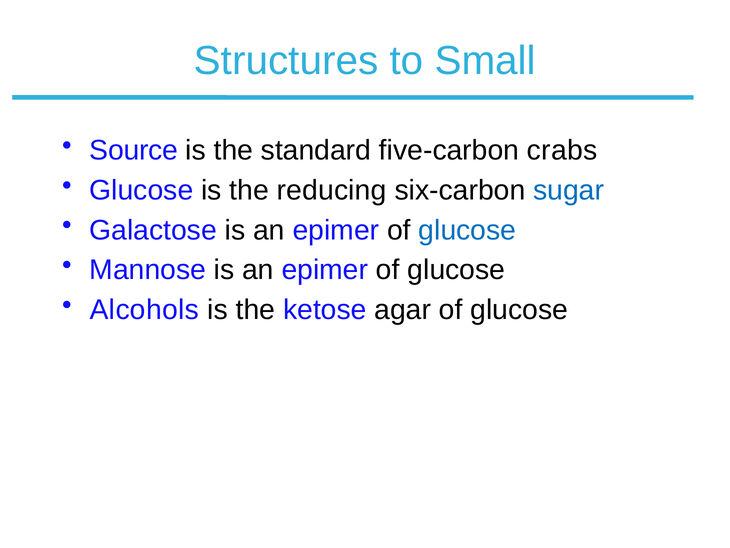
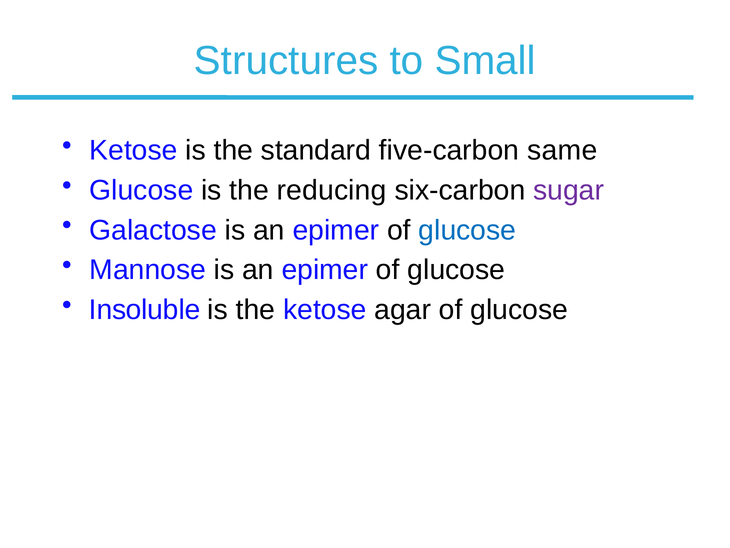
Source: Source -> Ketose (134, 150)
crabs: crabs -> same (562, 150)
sugar colour: blue -> purple (569, 190)
Alcohols: Alcohols -> Insoluble (145, 310)
